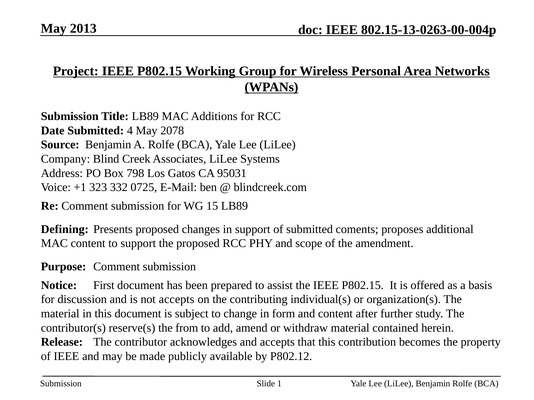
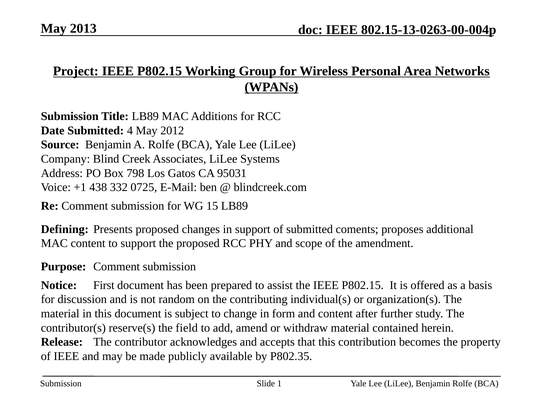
2078: 2078 -> 2012 (172, 131)
323: 323 -> 438 (98, 188)
not accepts: accepts -> random (177, 300)
from: from -> field (187, 328)
P802.12: P802.12 -> P802.35 (291, 357)
